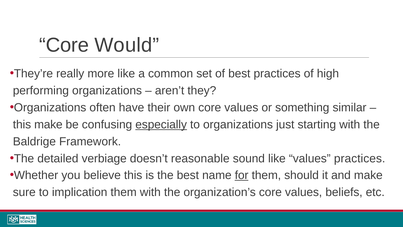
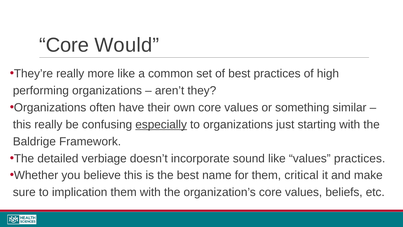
this make: make -> really (48, 124)
reasonable: reasonable -> incorporate (200, 158)
for underline: present -> none (242, 175)
should: should -> critical (301, 175)
